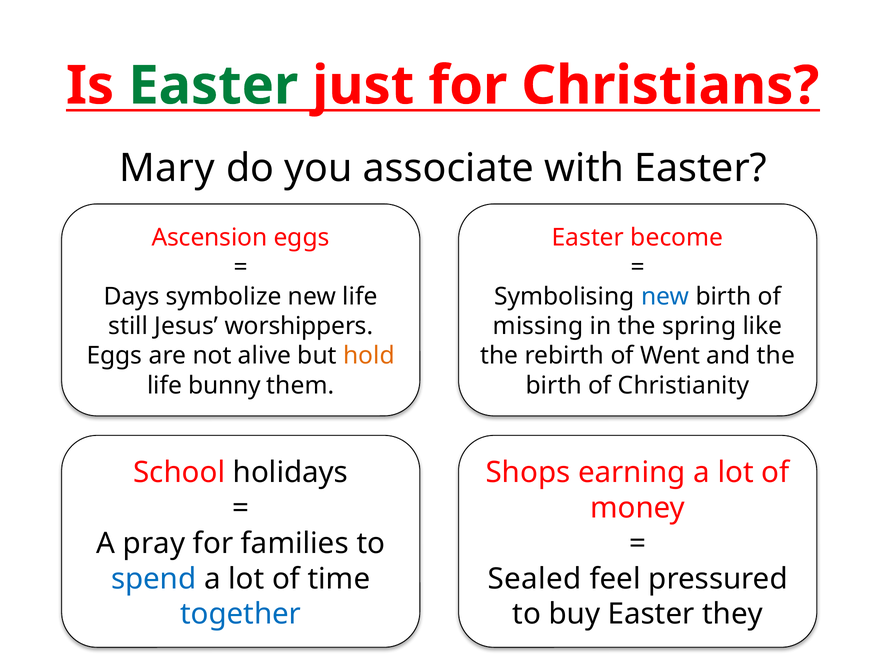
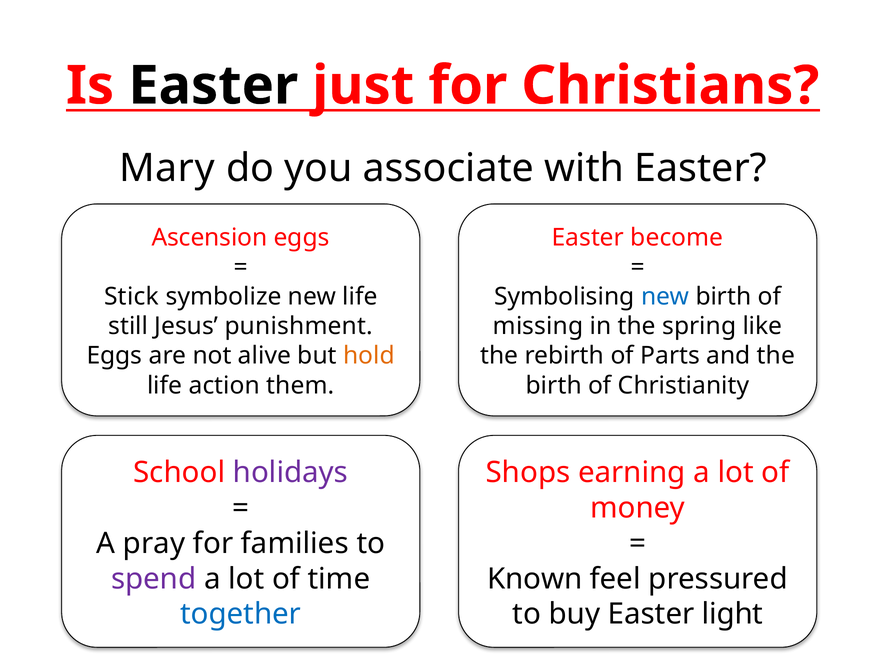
Easter colour: green -> black (213, 86)
Days: Days -> Stick (131, 297)
worshippers: worshippers -> punishment (299, 327)
Went: Went -> Parts (670, 356)
bunny: bunny -> action (224, 386)
holidays colour: black -> purple (291, 473)
spend colour: blue -> purple (154, 579)
Sealed: Sealed -> Known (535, 579)
they: they -> light (733, 615)
